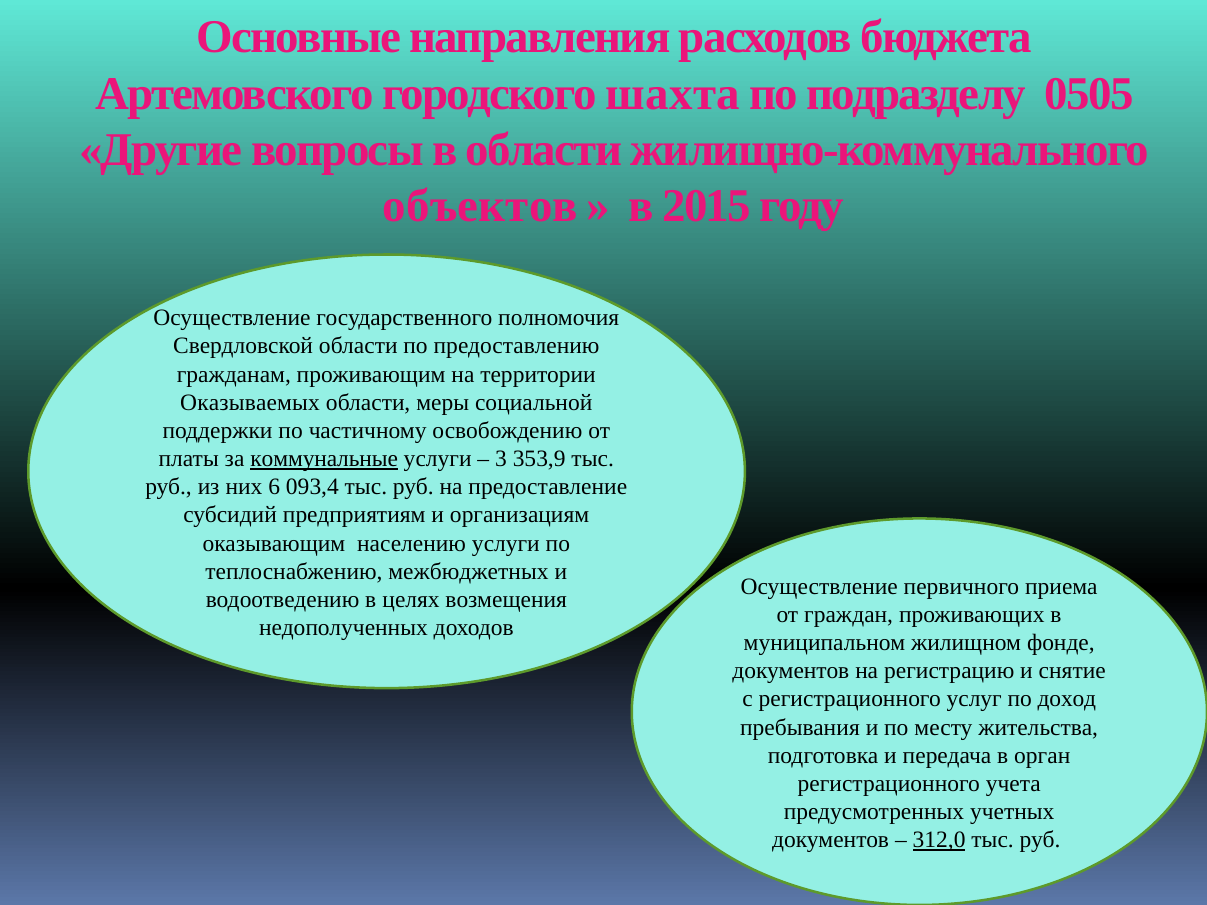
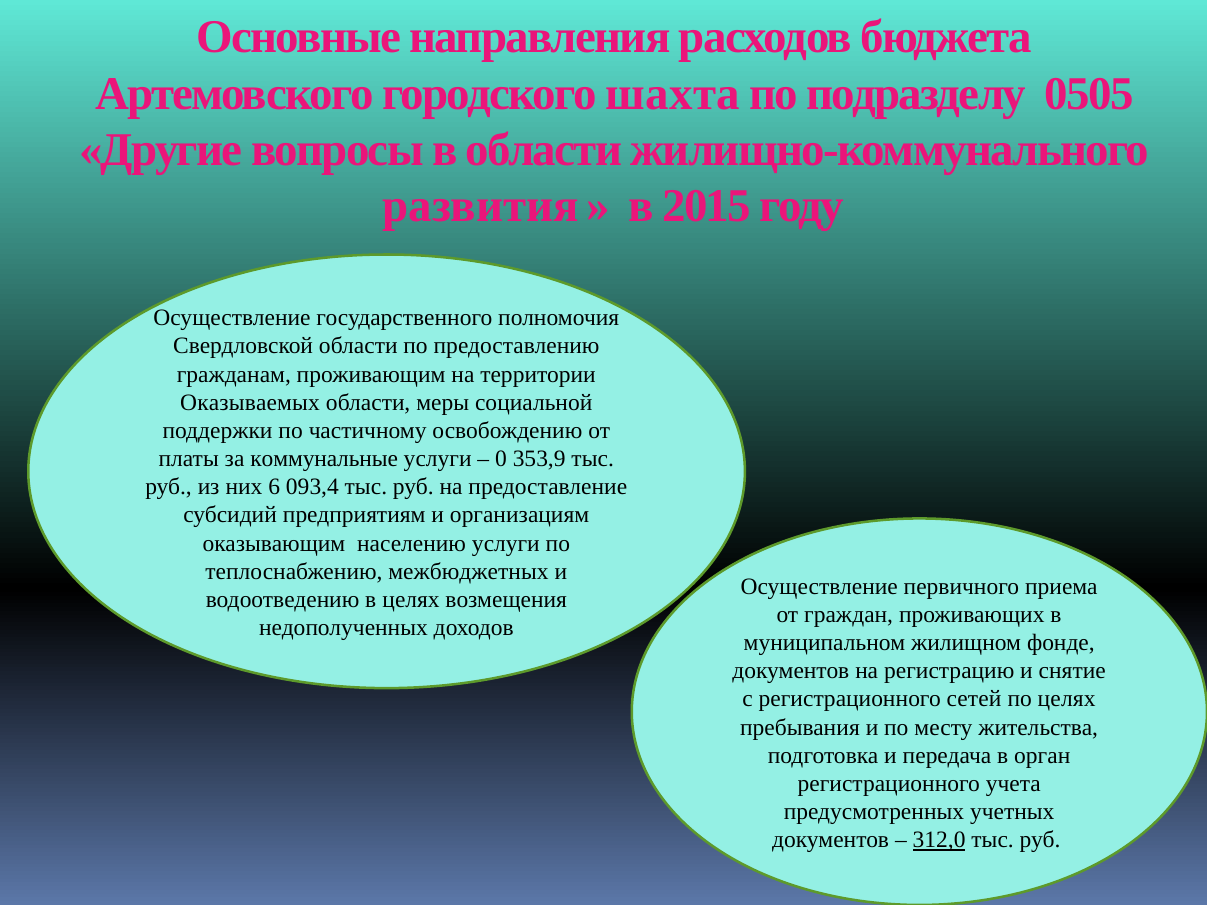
объектов: объектов -> развития (481, 206)
коммунальные underline: present -> none (324, 459)
3: 3 -> 0 (501, 459)
услуг: услуг -> сетей (974, 699)
по доход: доход -> целях (1067, 699)
